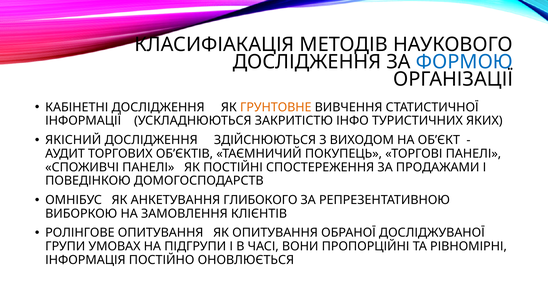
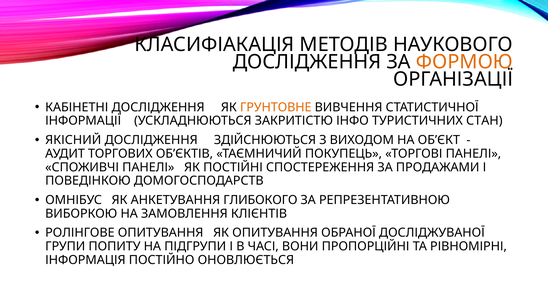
ФОРМОЮ colour: blue -> orange (464, 62)
ЯКИХ: ЯКИХ -> СТАН (484, 121)
УМОВАХ: УМОВАХ -> ПОПИТУ (114, 247)
